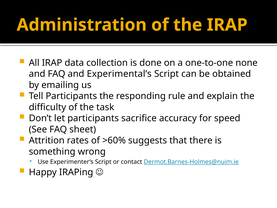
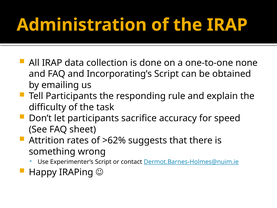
Experimental’s: Experimental’s -> Incorporating’s (119, 74)
>60%: >60% -> >62% (114, 140)
